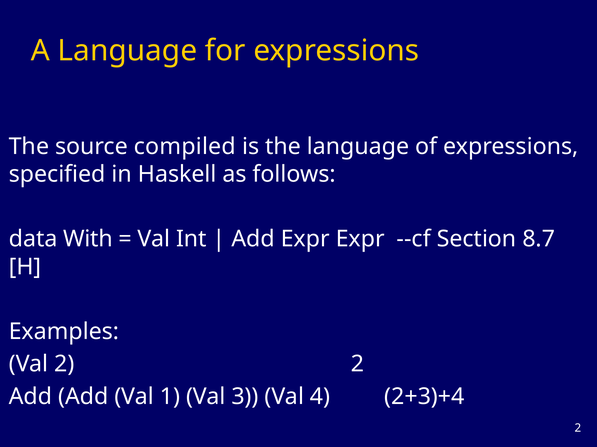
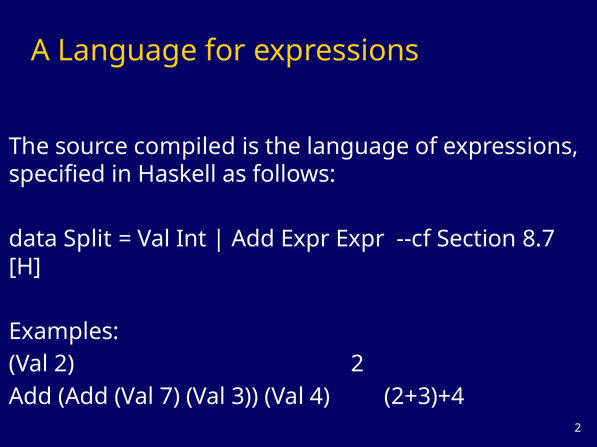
With: With -> Split (88, 239)
1: 1 -> 7 (170, 397)
